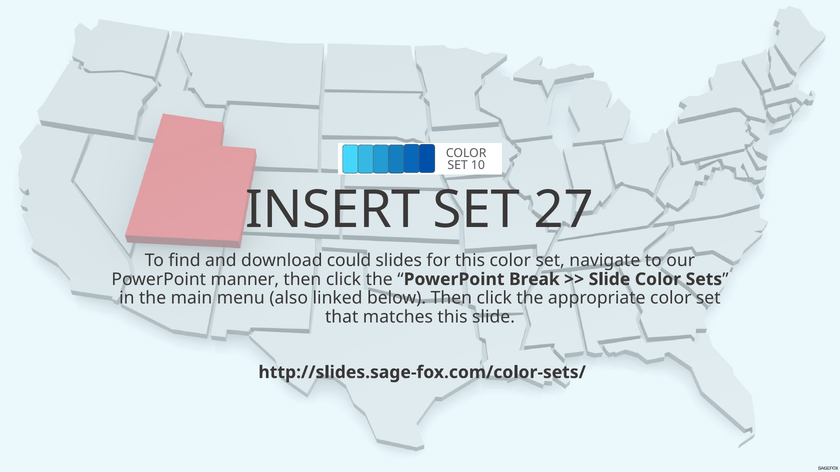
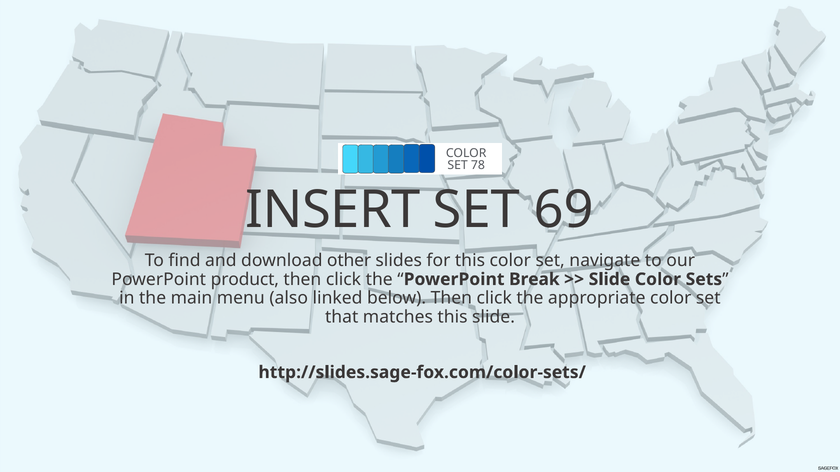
10: 10 -> 78 (478, 166)
27: 27 -> 69 (564, 210)
could: could -> other (349, 261)
manner: manner -> product (245, 280)
